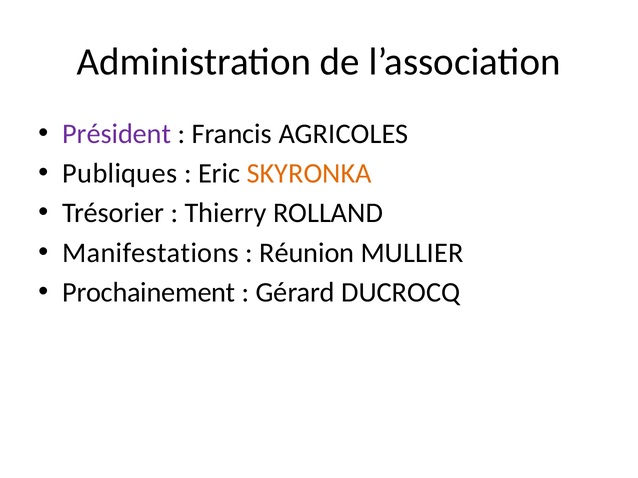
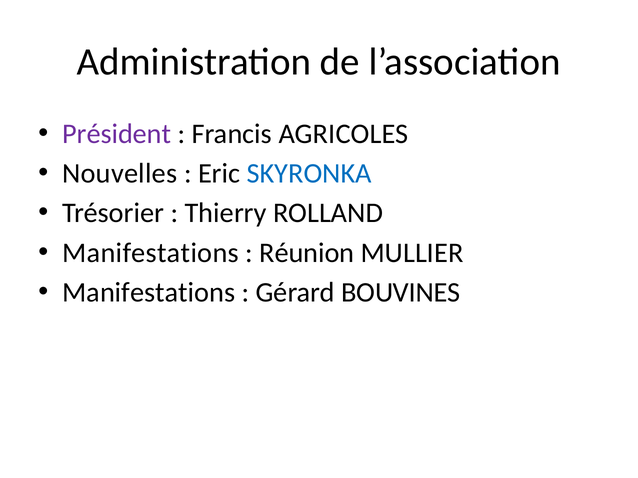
Publiques: Publiques -> Nouvelles (120, 174)
SKYRONKA colour: orange -> blue (309, 174)
Prochainement: Prochainement -> Manifestations (149, 293)
DUCROCQ: DUCROCQ -> BOUVINES (401, 293)
